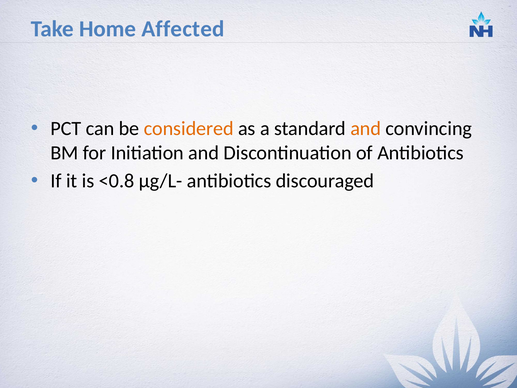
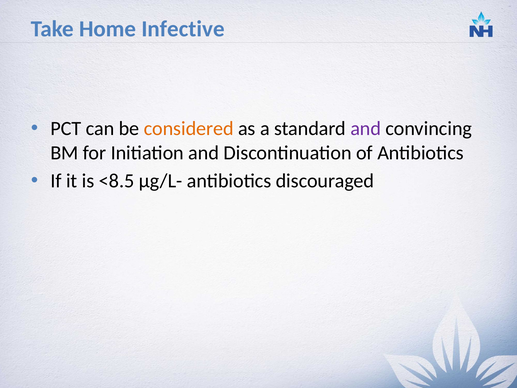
Affected: Affected -> Infective (183, 29)
and colour: orange -> purple (366, 128)
<0.8: <0.8 -> <8.5 (117, 181)
